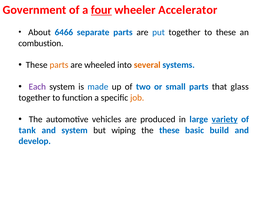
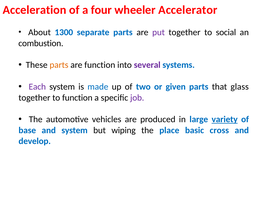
Government: Government -> Acceleration (35, 10)
four underline: present -> none (101, 10)
6466: 6466 -> 1300 (64, 32)
put colour: blue -> purple (159, 32)
to these: these -> social (226, 32)
are wheeled: wheeled -> function (100, 65)
several colour: orange -> purple (147, 65)
small: small -> given (176, 87)
job colour: orange -> purple (137, 98)
tank: tank -> base (27, 130)
the these: these -> place (169, 130)
build: build -> cross (219, 130)
